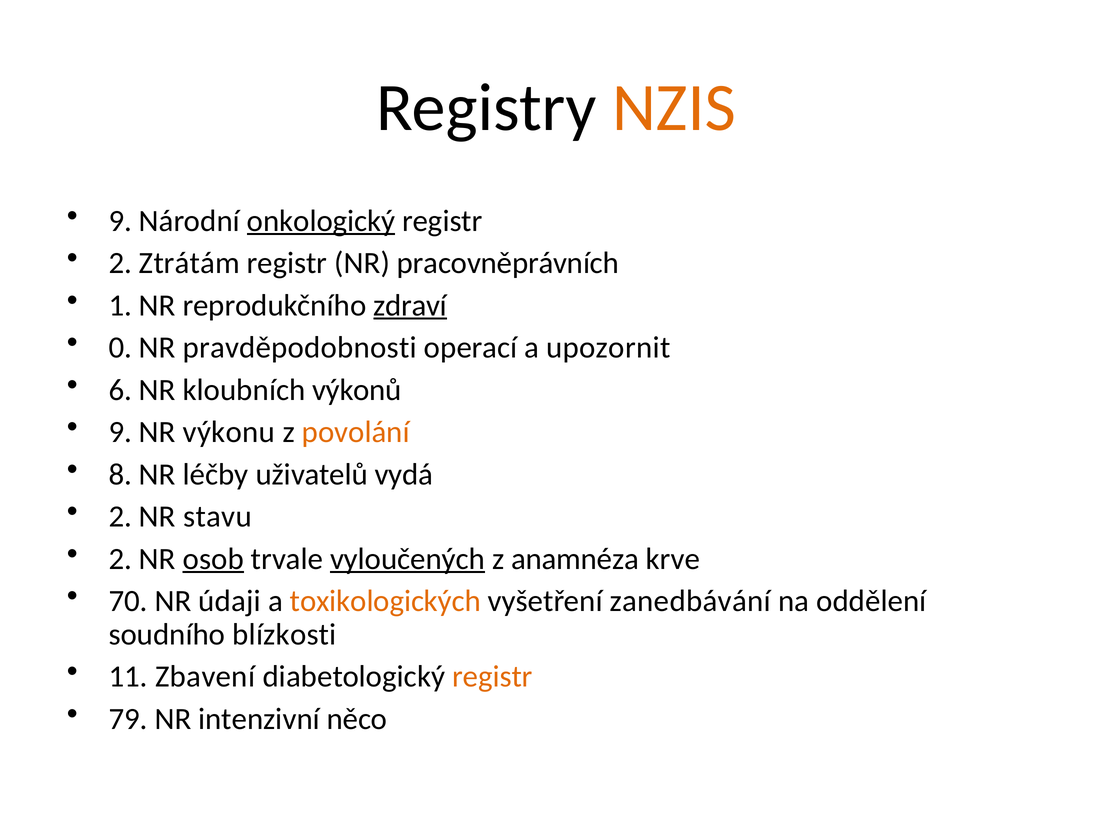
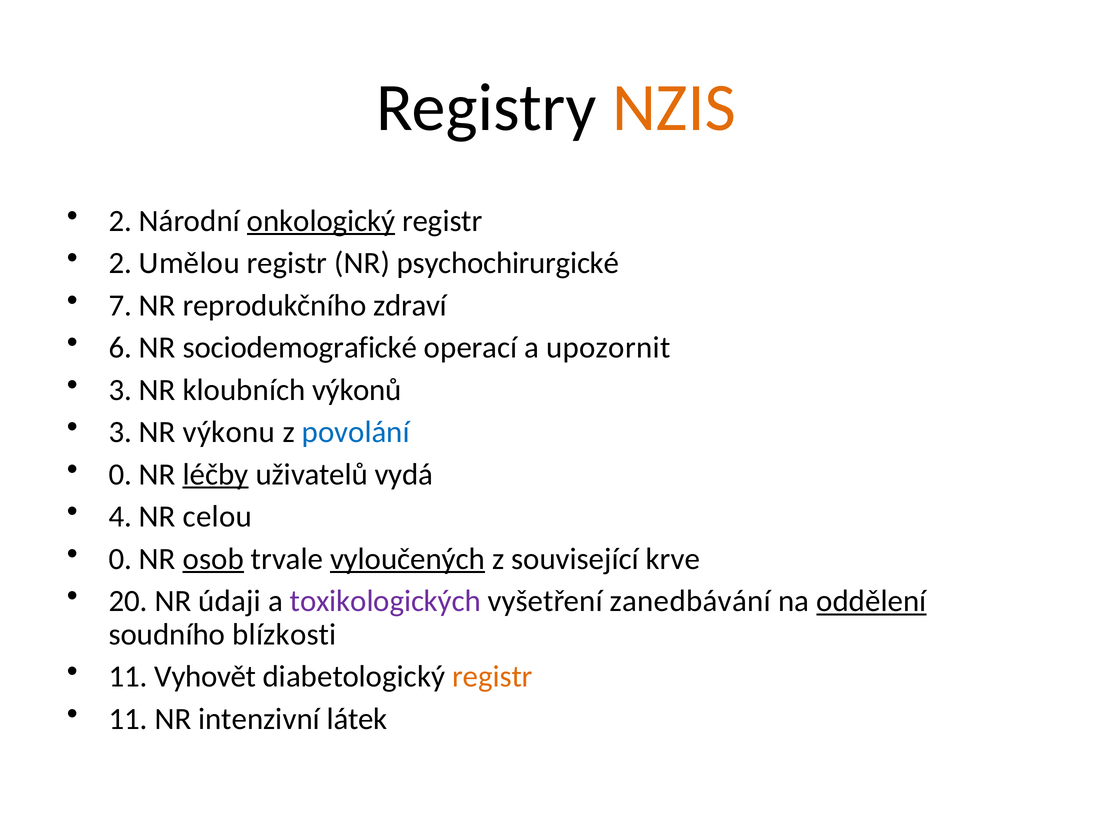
9: 9 -> 2 (120, 221)
Ztrátám: Ztrátám -> Umělou (189, 263)
pracovněprávních: pracovněprávních -> psychochirurgické (508, 263)
1: 1 -> 7 (120, 306)
zdraví underline: present -> none (410, 306)
0: 0 -> 6 (120, 348)
pravděpodobnosti: pravděpodobnosti -> sociodemografické (300, 348)
6: 6 -> 3 (120, 390)
9: 9 -> 3 (120, 432)
povolání colour: orange -> blue (356, 432)
8: 8 -> 0 (120, 475)
léčby underline: none -> present (216, 475)
2: 2 -> 4 (120, 517)
stavu: stavu -> celou (217, 517)
2: 2 -> 0 (120, 559)
anamnéza: anamnéza -> související (575, 559)
70: 70 -> 20 (128, 602)
toxikologických colour: orange -> purple (385, 602)
oddělení underline: none -> present (871, 602)
Zbavení: Zbavení -> Vyhovět (205, 677)
79: 79 -> 11 (128, 720)
něco: něco -> látek (357, 720)
